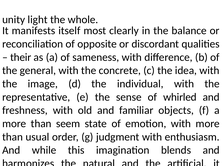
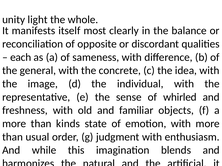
their: their -> each (21, 57)
seem: seem -> kinds (68, 124)
